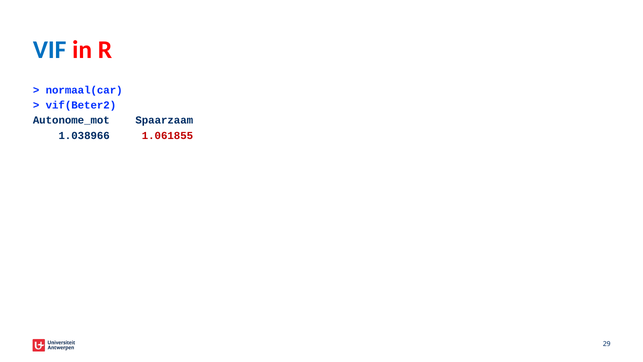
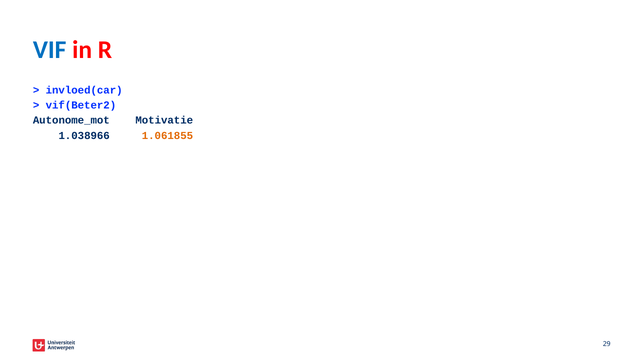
normaal(car: normaal(car -> invloed(car (84, 90)
Spaarzaam: Spaarzaam -> Motivatie (164, 120)
1.061855 colour: red -> orange (167, 135)
